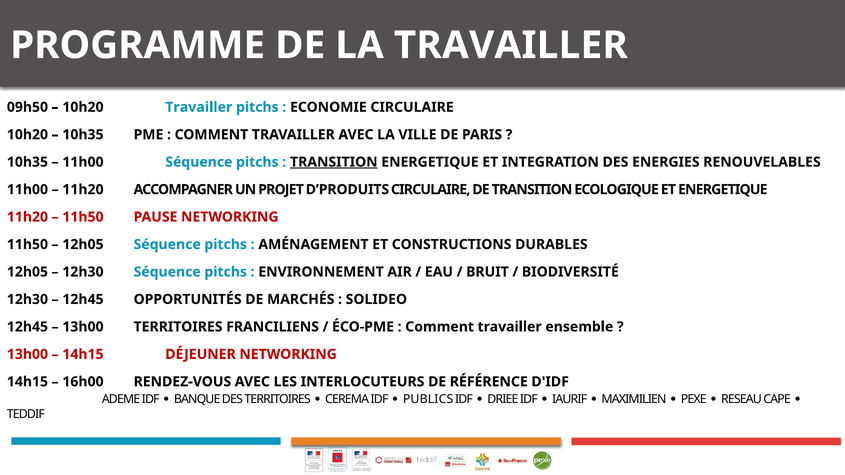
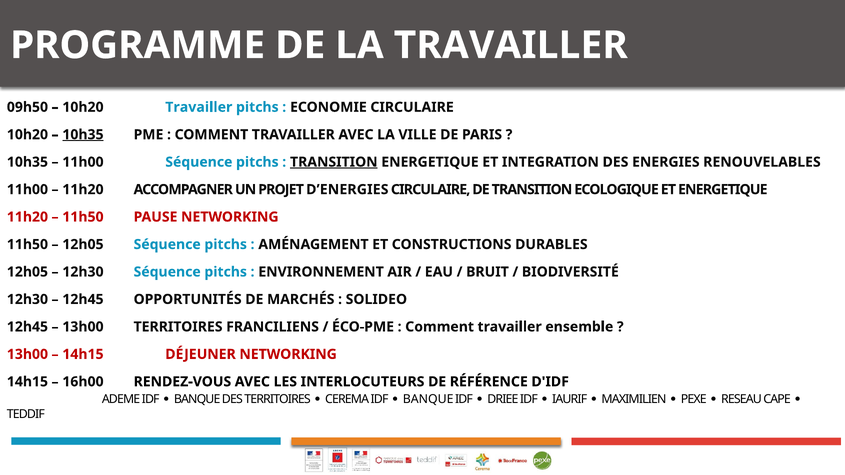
10h35 underline: none -> present (83, 135)
D’PRODUITS: D’PRODUITS -> D’ENERGIES (347, 190)
PUBLICS: PUBLICS -> BANQUE (428, 399)
